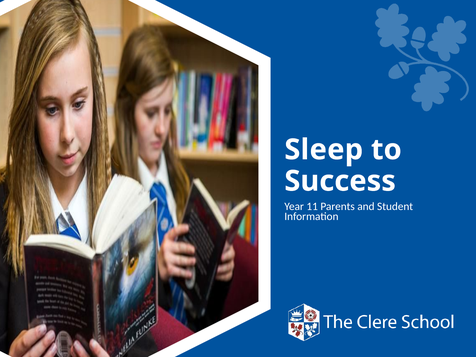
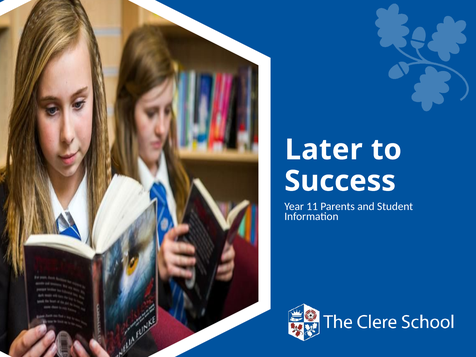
Sleep: Sleep -> Later (324, 150)
